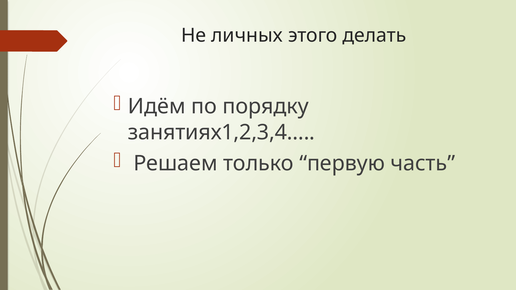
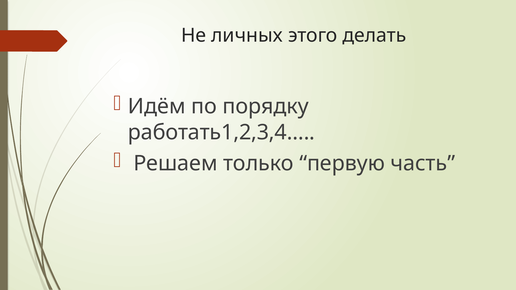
занятиях1,2,3,4…: занятиях1,2,3,4… -> работать1,2,3,4… (222, 132)
